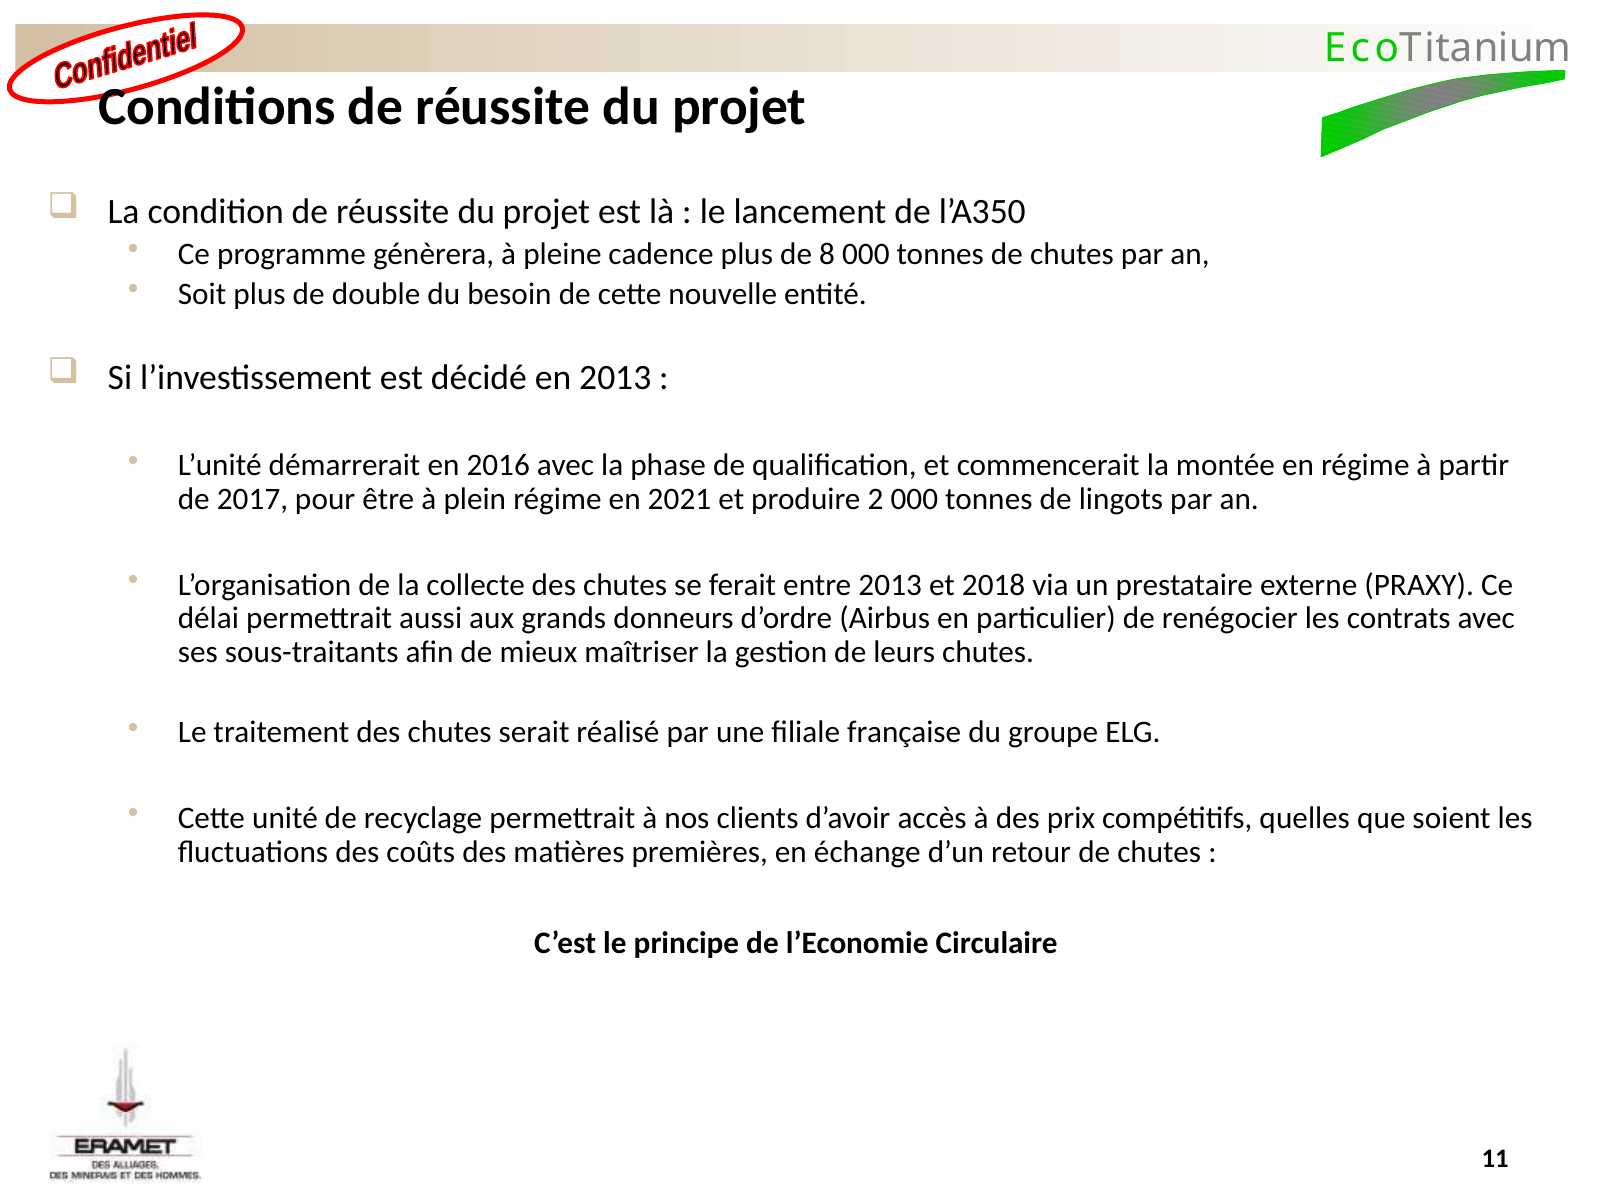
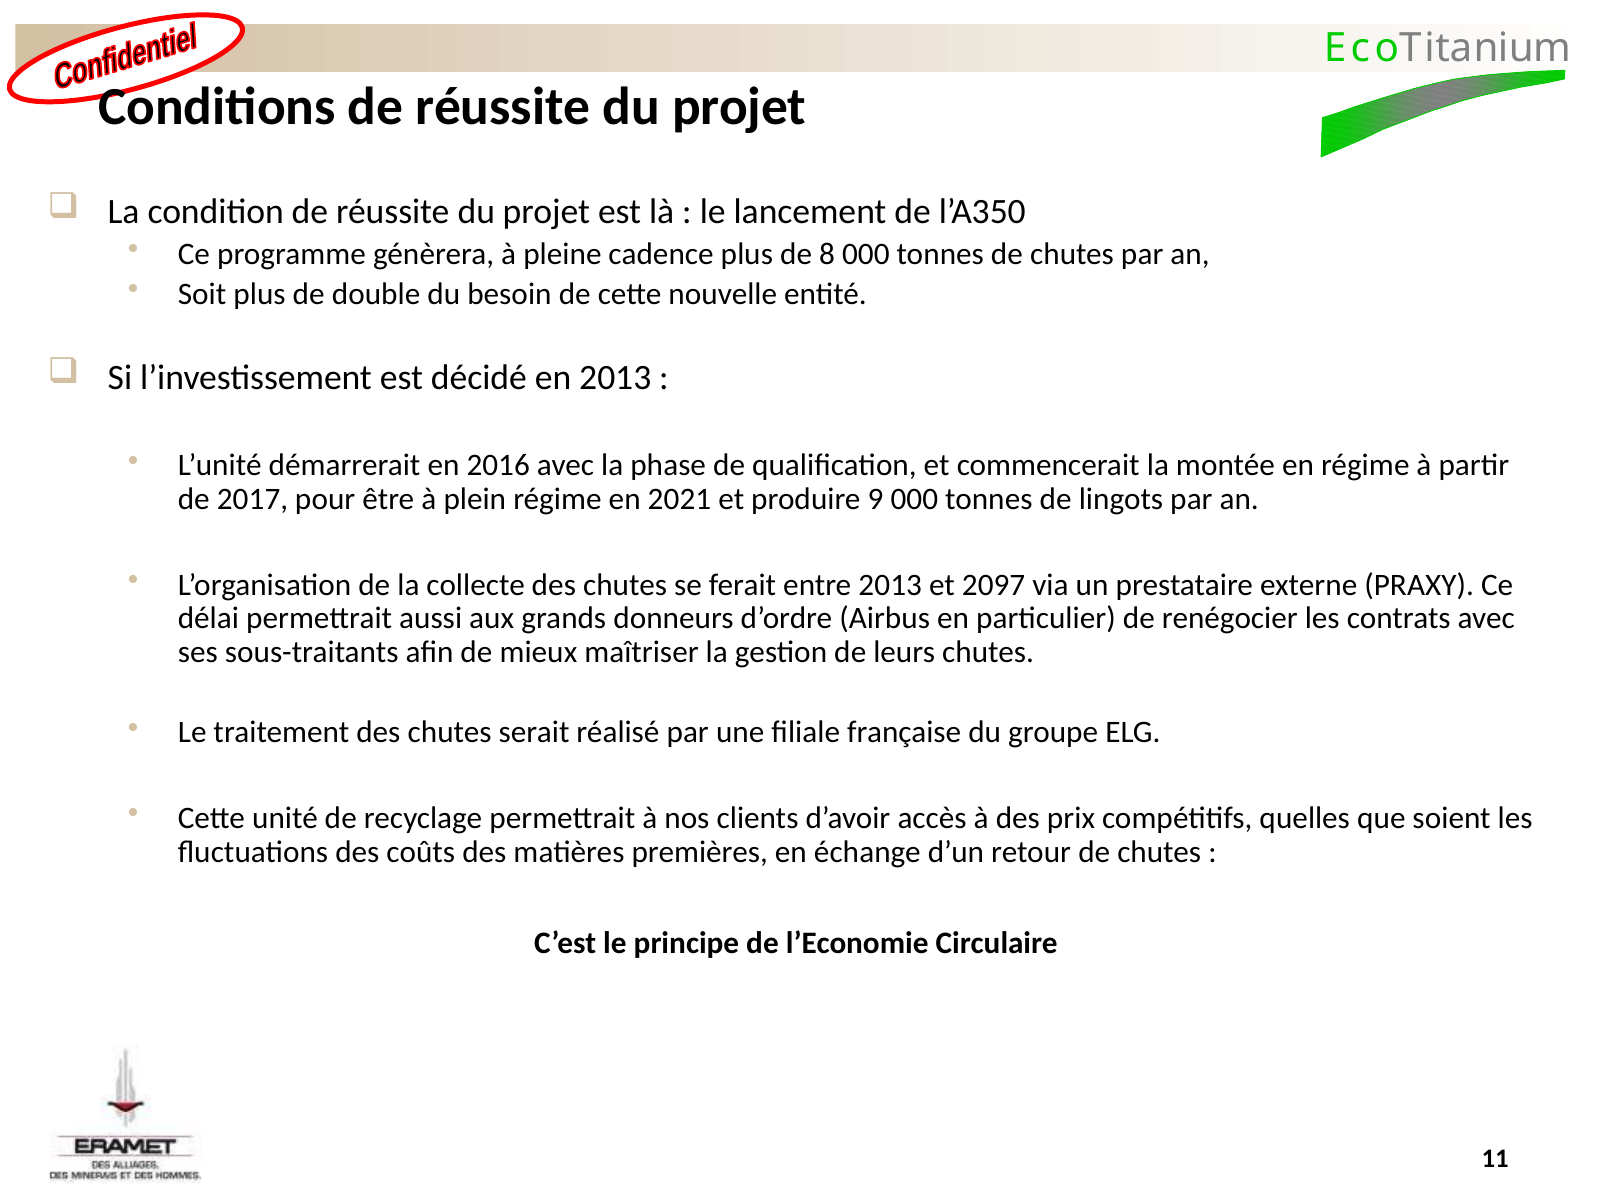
2: 2 -> 9 (876, 499)
2018: 2018 -> 2097 (994, 585)
